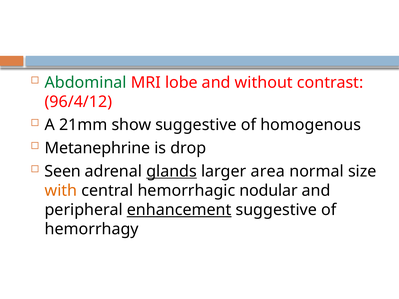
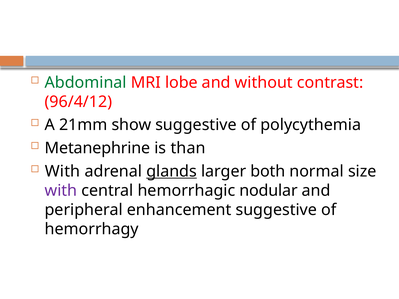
homogenous: homogenous -> polycythemia (311, 125)
drop: drop -> than (188, 148)
Seen: Seen -> With (63, 171)
area: area -> both (268, 171)
with colour: orange -> purple (61, 191)
enhancement underline: present -> none (179, 210)
